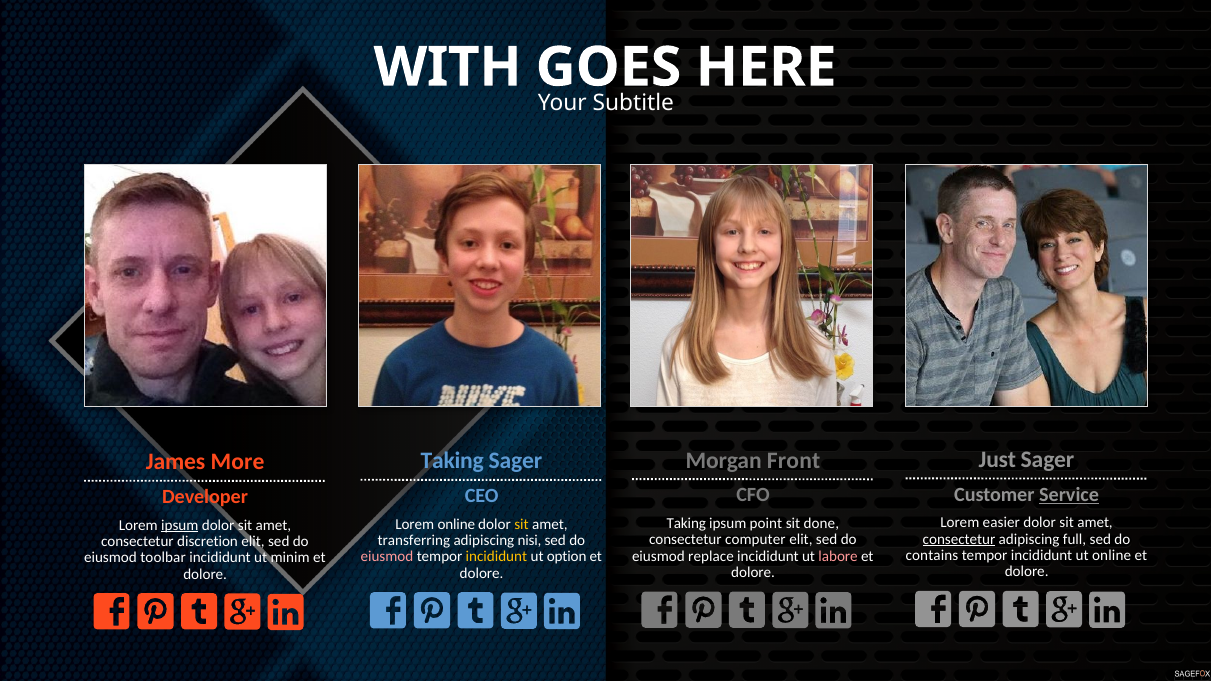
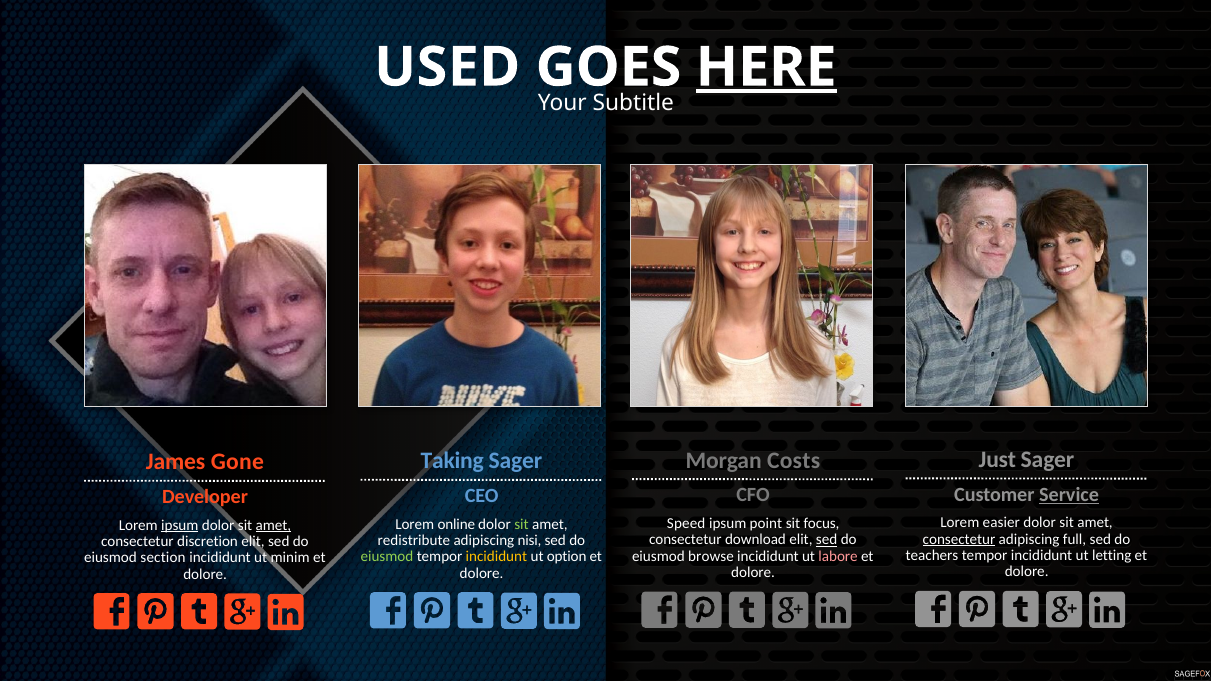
WITH: WITH -> USED (447, 67)
HERE underline: none -> present (766, 67)
Front: Front -> Costs (794, 461)
More: More -> Gone (237, 462)
Taking: Taking -> Speed (686, 524)
done: done -> focus (821, 524)
sit colour: yellow -> light green (522, 524)
amet underline: none -> present (273, 525)
computer: computer -> download (755, 540)
sed underline: none -> present (827, 540)
transferring: transferring -> redistribute (414, 541)
contains: contains -> teachers (932, 556)
ut online: online -> letting (1112, 556)
replace: replace -> browse (711, 556)
eiusmod colour: pink -> light green (387, 557)
toolbar: toolbar -> section (163, 558)
